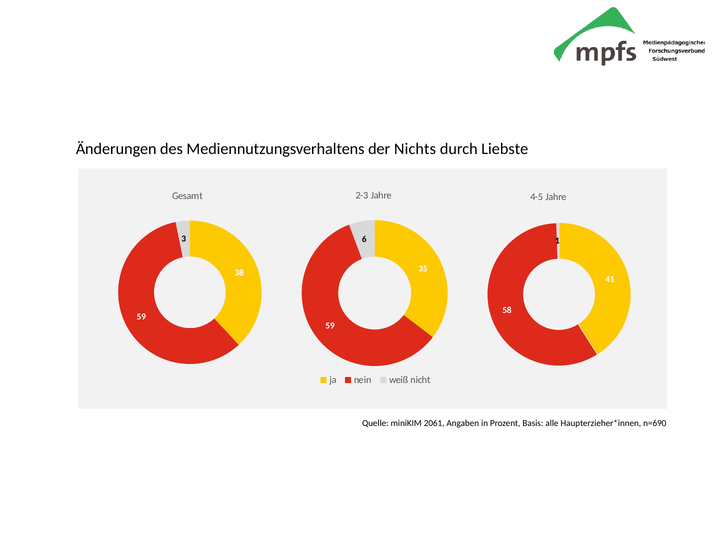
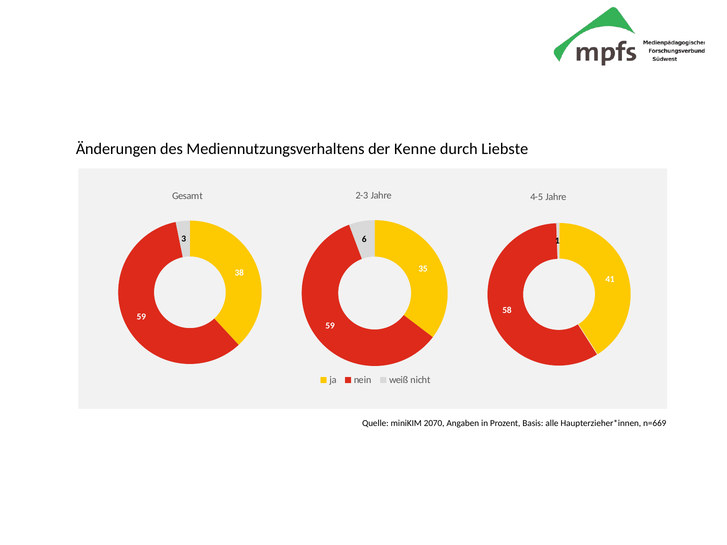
Nichts: Nichts -> Kenne (415, 149)
2061: 2061 -> 2070 (434, 423)
n=690: n=690 -> n=669 (655, 423)
